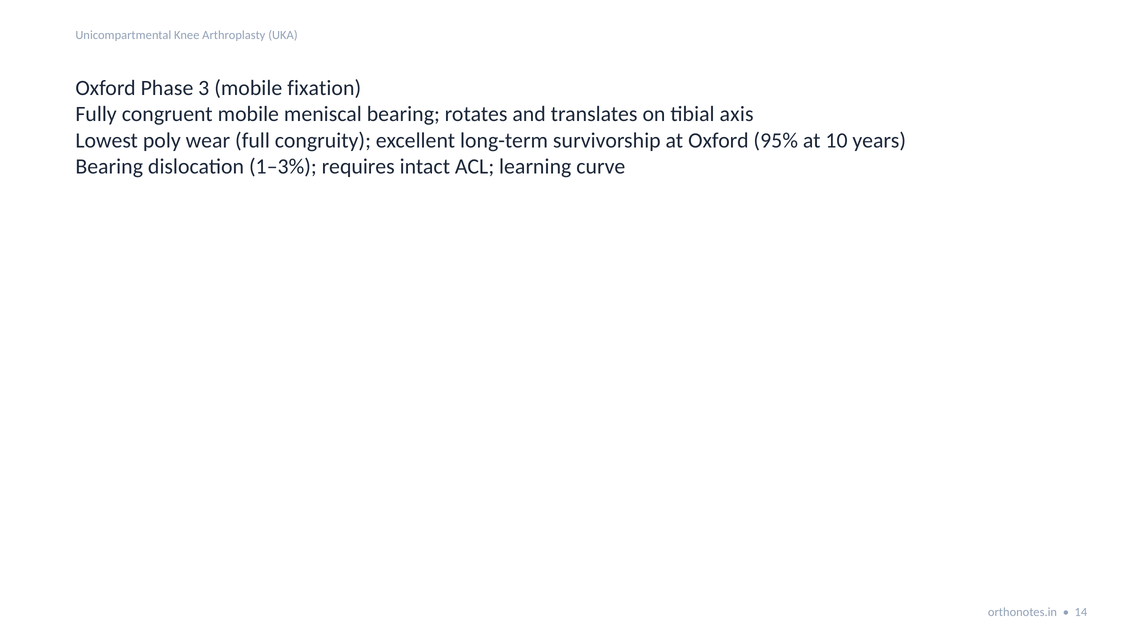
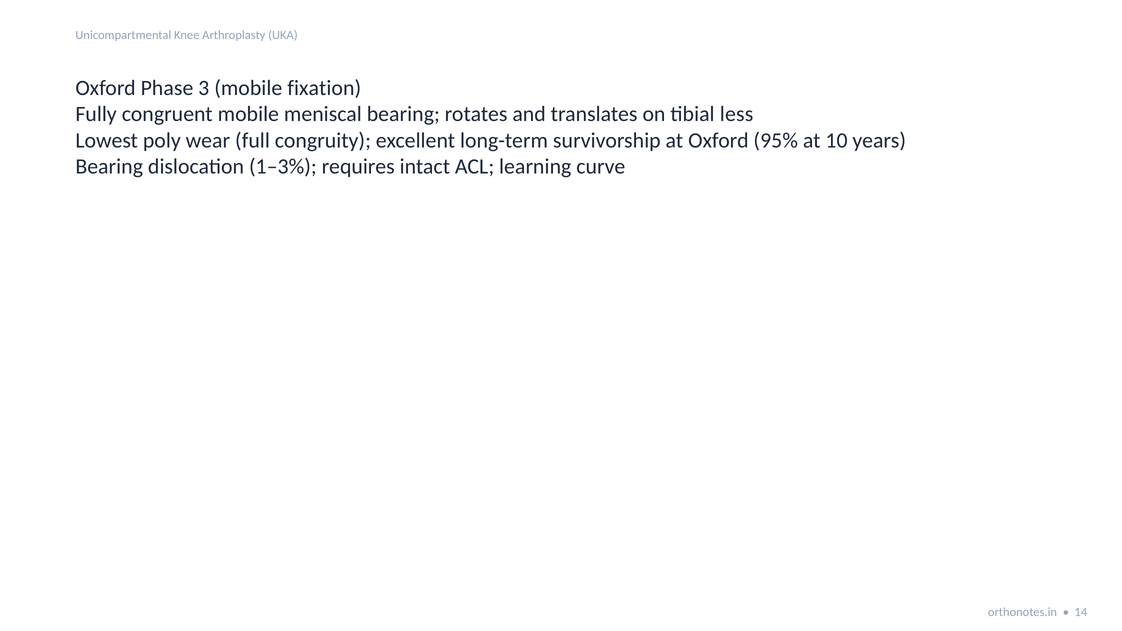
axis: axis -> less (737, 114)
